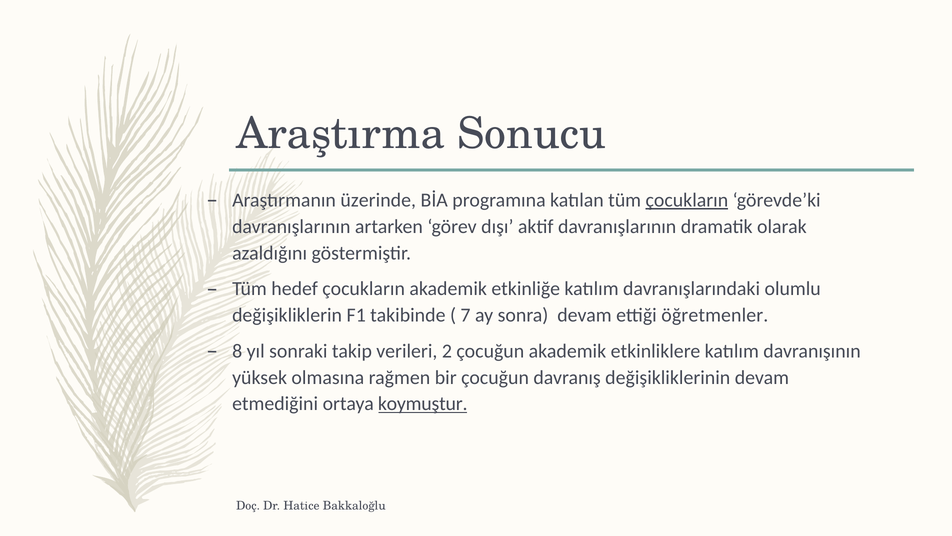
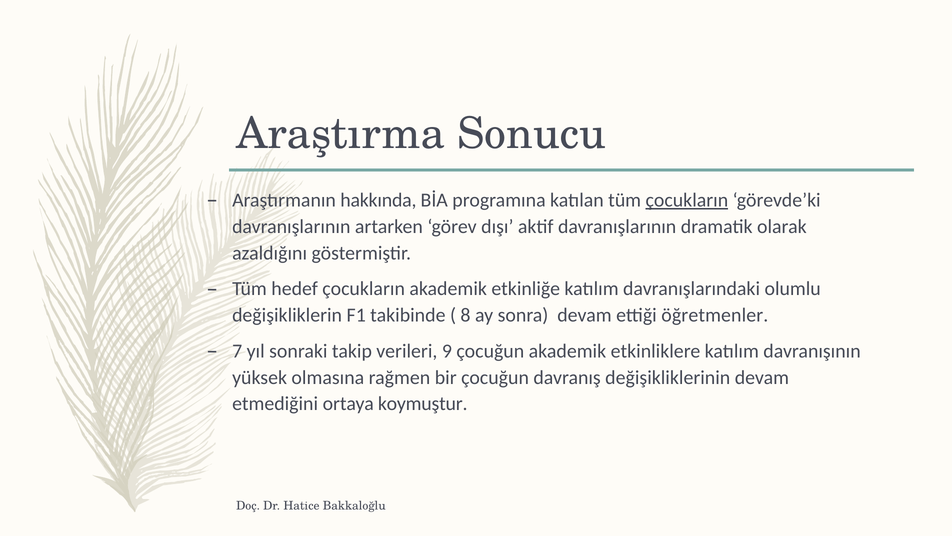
üzerinde: üzerinde -> hakkında (378, 200)
7: 7 -> 8 (466, 315)
8: 8 -> 7 (237, 351)
2: 2 -> 9 (447, 351)
koymuştur underline: present -> none (423, 404)
